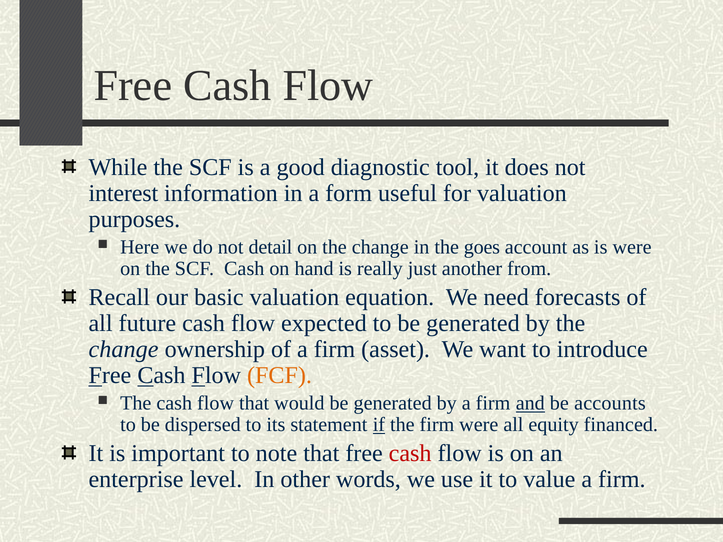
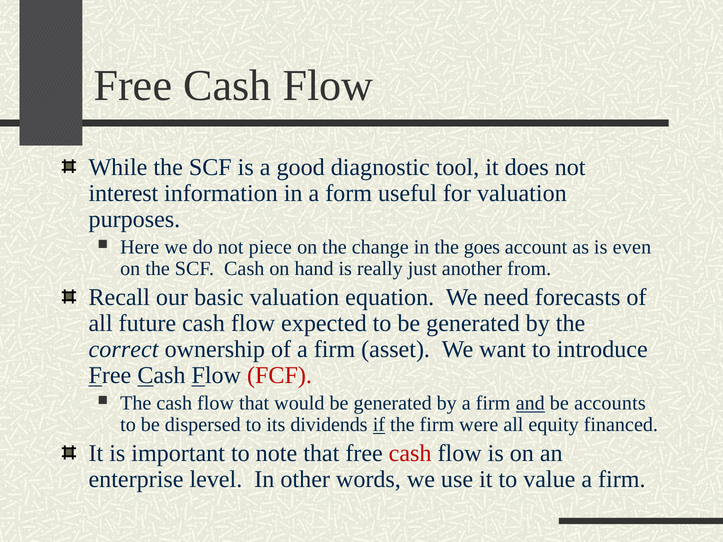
detail: detail -> piece (270, 247)
is were: were -> even (632, 247)
change: change -> correct (124, 349)
FCF colour: orange -> red (280, 375)
statement: statement -> dividends (329, 425)
